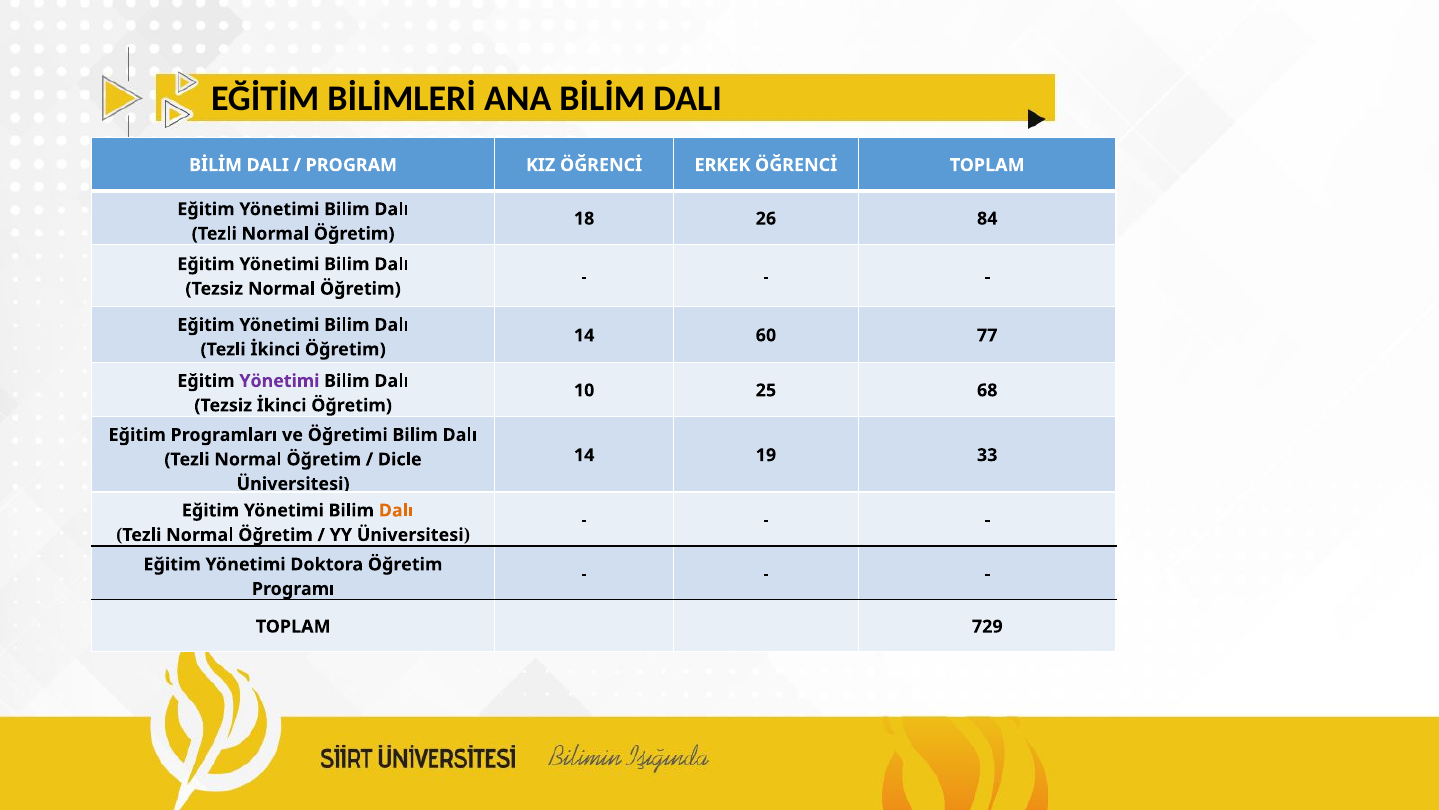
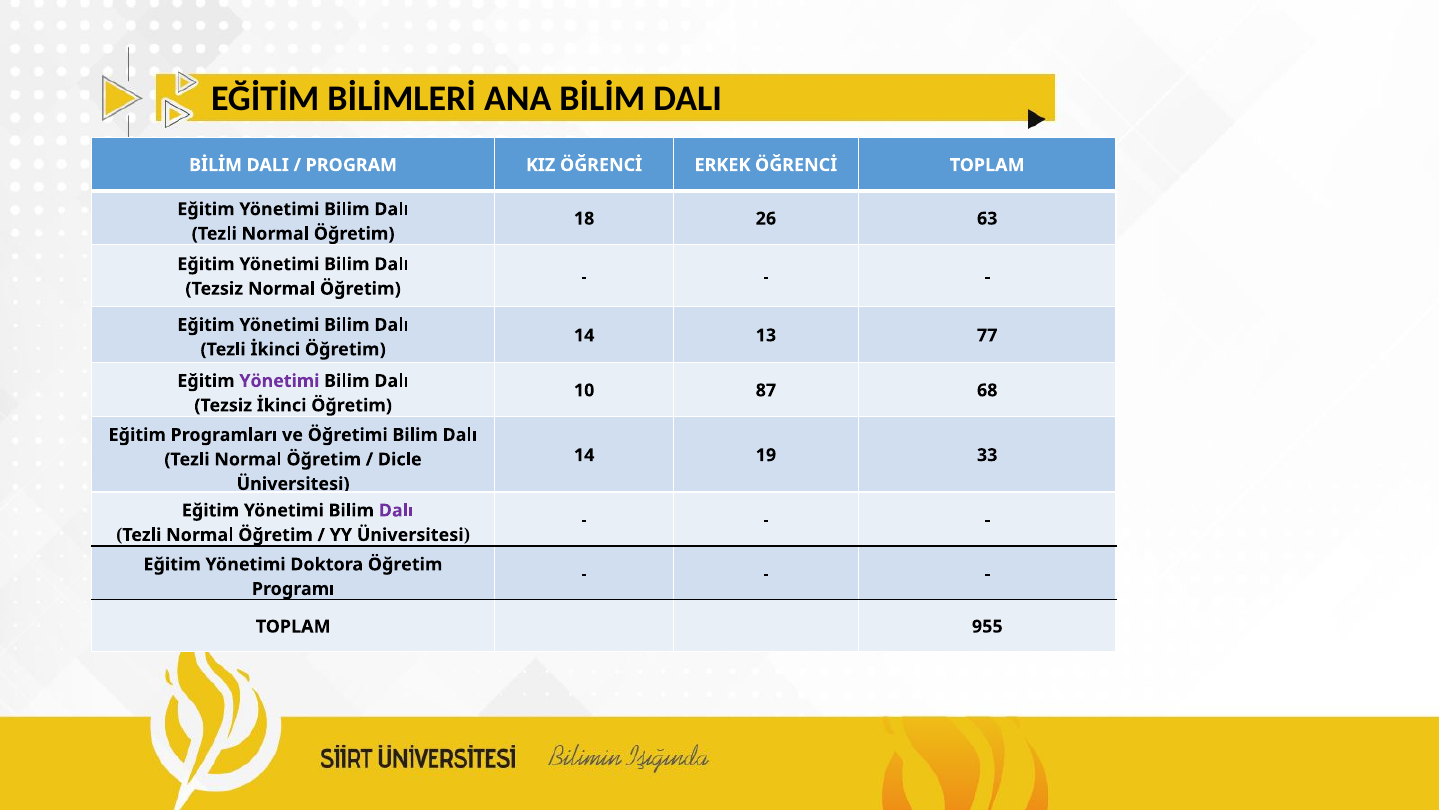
84: 84 -> 63 (987, 218)
60: 60 -> 13 (766, 335)
25: 25 -> 87 (766, 390)
Dalı colour: orange -> purple (396, 510)
729: 729 -> 955 (987, 626)
